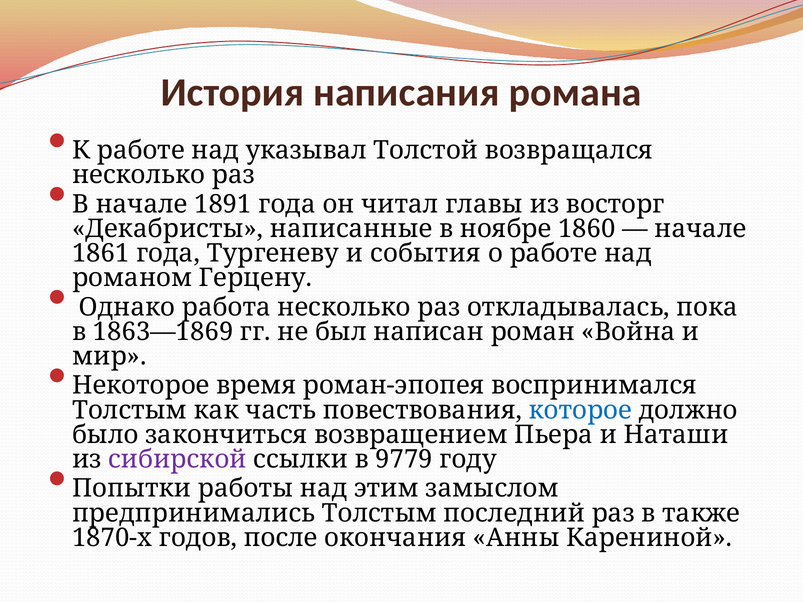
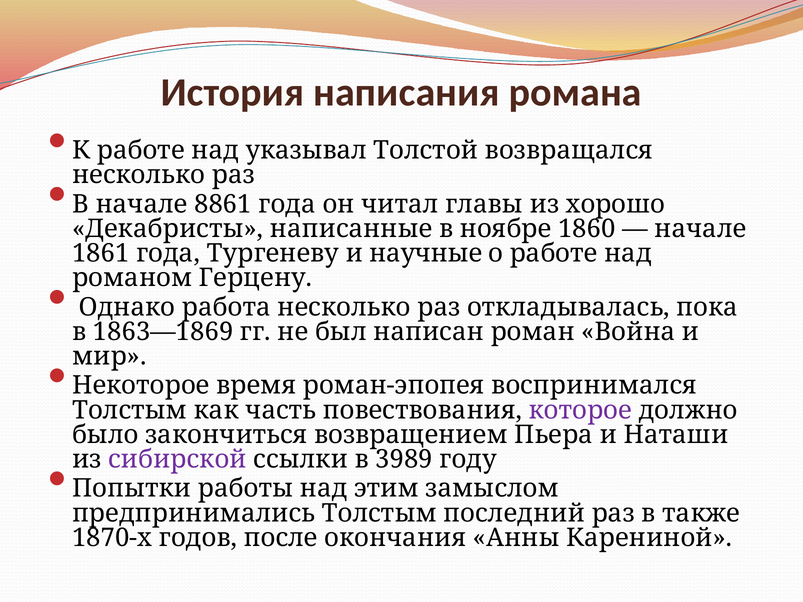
1891: 1891 -> 8861 (223, 204)
восторг: восторг -> хорошо (615, 204)
события: события -> научные (426, 253)
которое colour: blue -> purple (580, 410)
9779: 9779 -> 3989 (404, 459)
